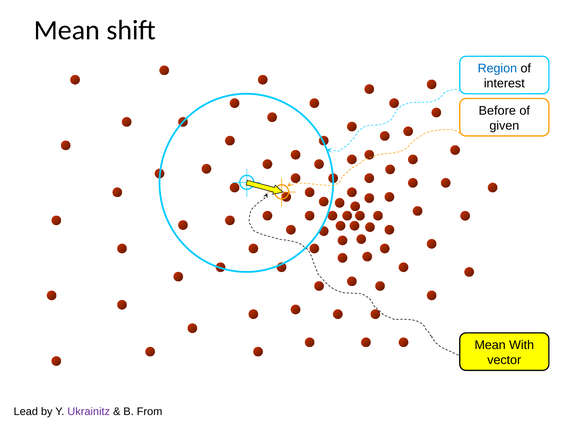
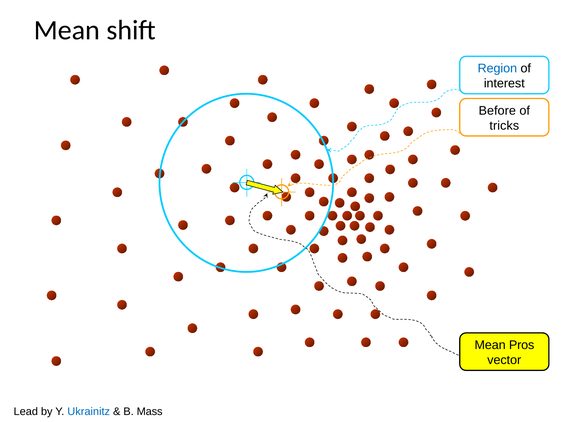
given: given -> tricks (504, 126)
With: With -> Pros (522, 345)
Ukrainitz colour: purple -> blue (89, 412)
From: From -> Mass (150, 412)
